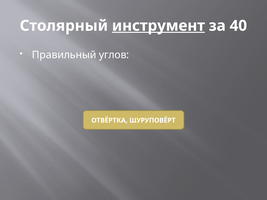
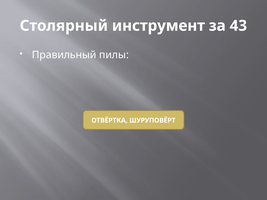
инструмент underline: present -> none (158, 26)
40: 40 -> 43 (238, 26)
углов: углов -> пилы (114, 55)
